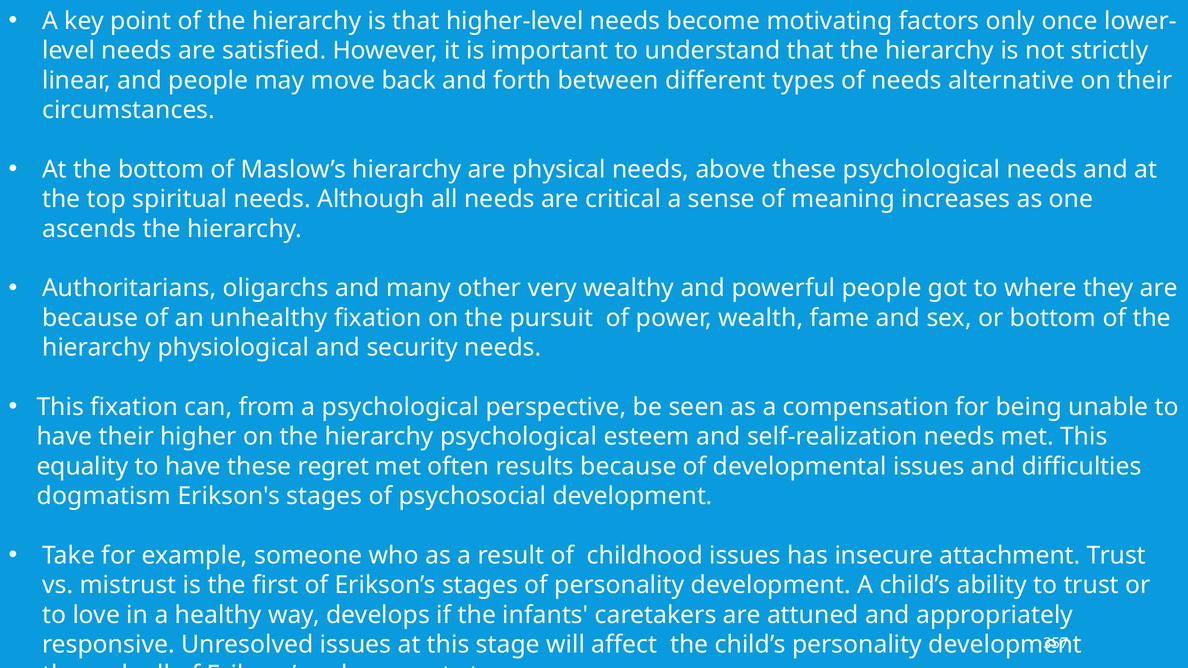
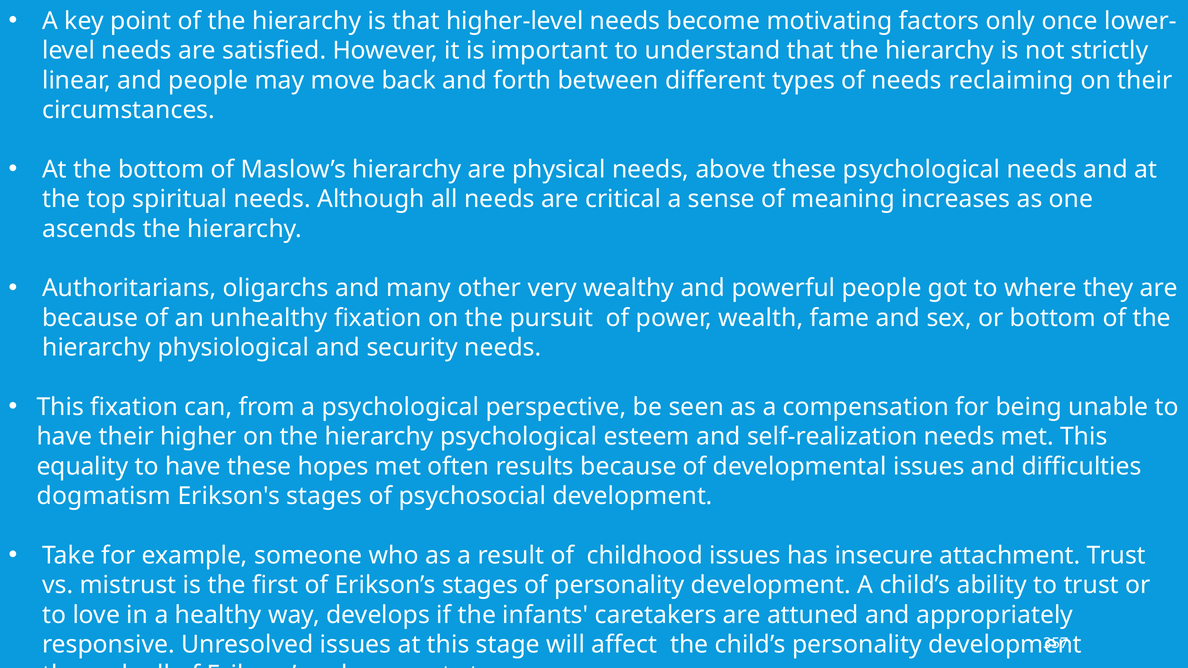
alternative: alternative -> reclaiming (1011, 80)
regret: regret -> hopes (333, 467)
